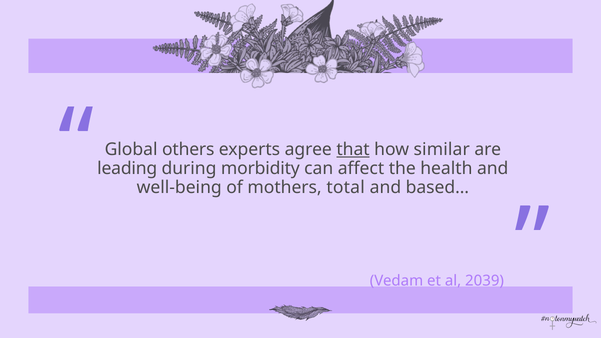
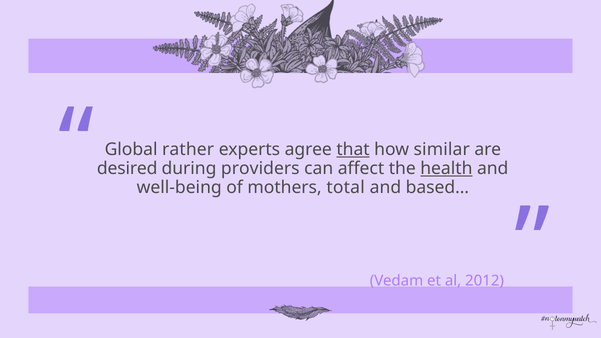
others: others -> rather (188, 150)
leading: leading -> desired (127, 169)
morbidity: morbidity -> providers (260, 169)
health underline: none -> present (446, 169)
2039: 2039 -> 2012 (485, 281)
